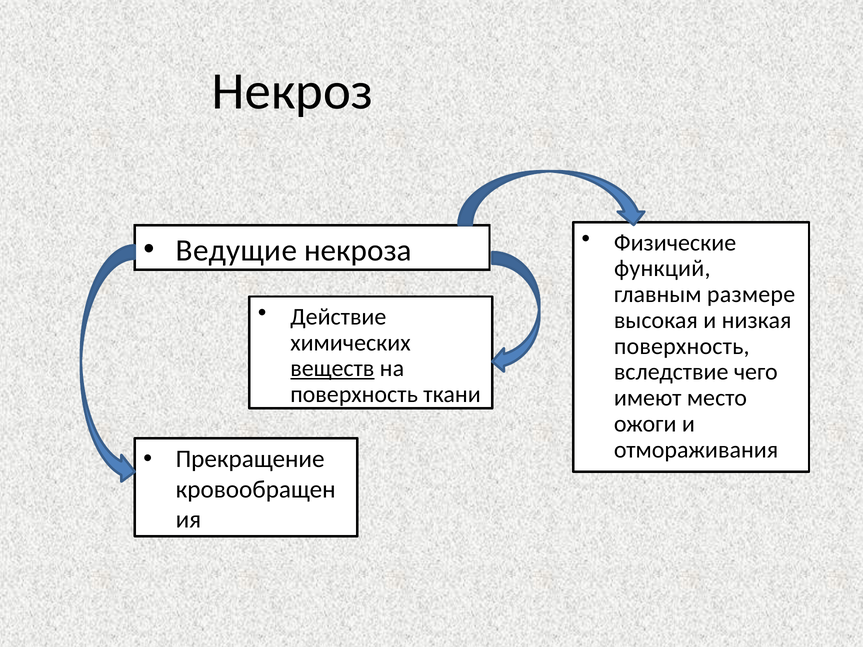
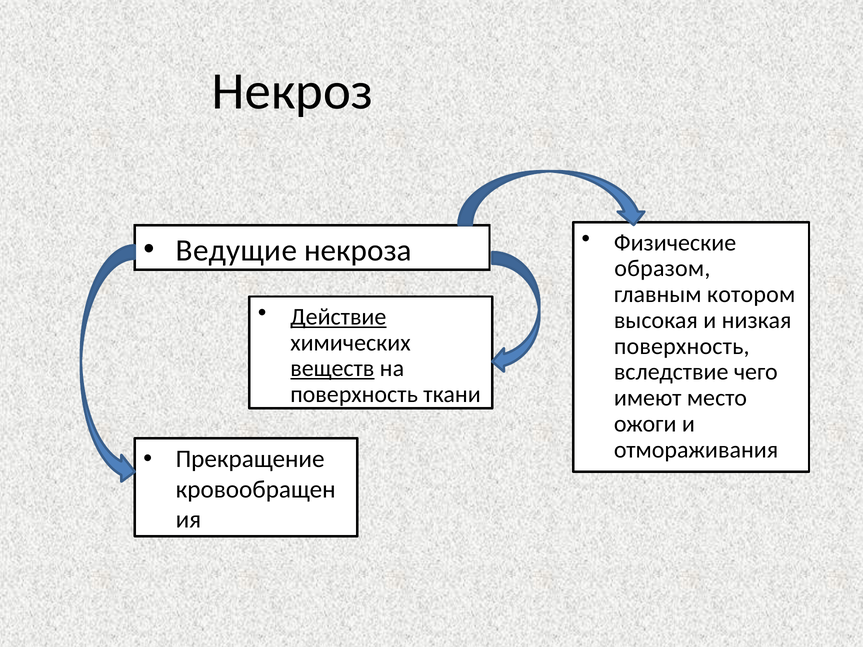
функций: функций -> образом (662, 269)
размере: размере -> котором (751, 295)
Действие underline: none -> present (338, 317)
